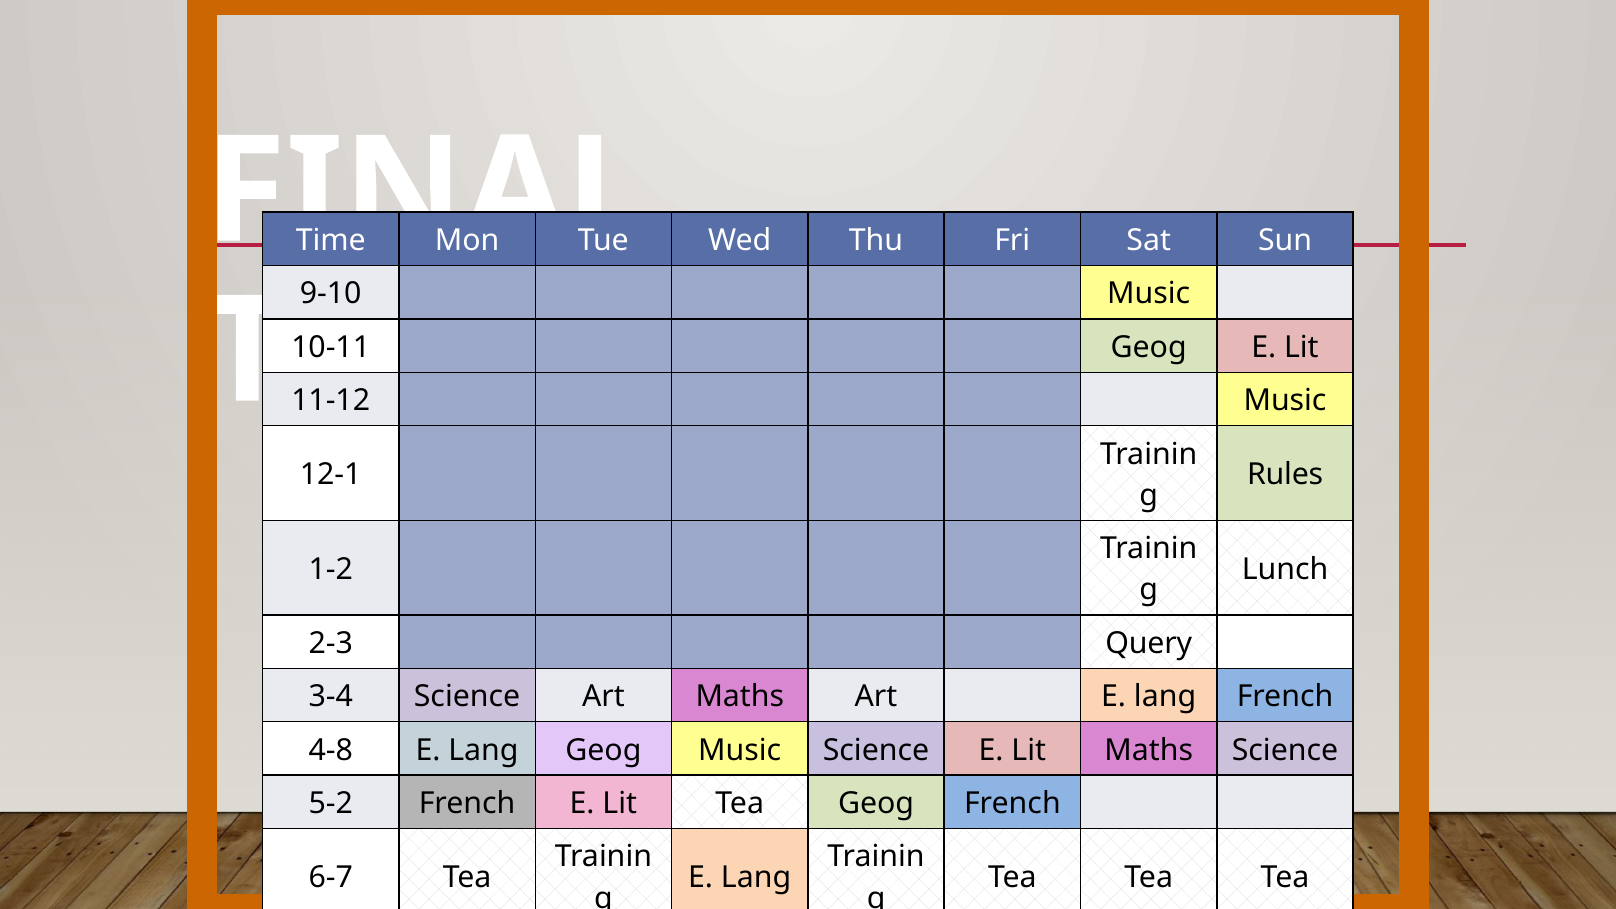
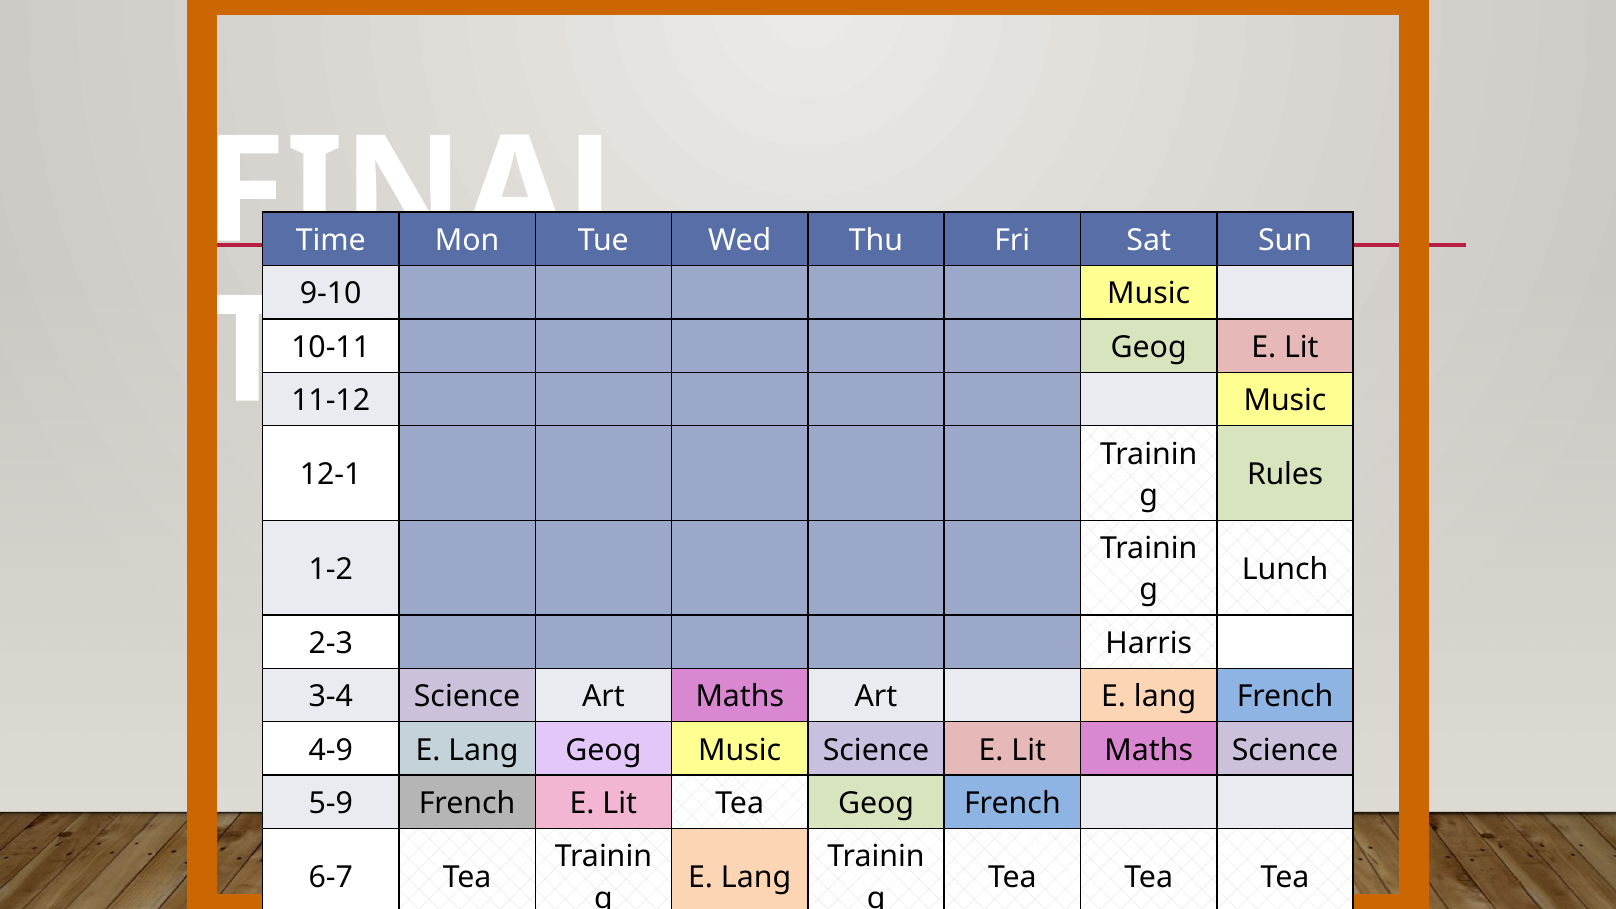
Query: Query -> Harris (1149, 643)
4-8: 4-8 -> 4-9 (331, 750)
5-2: 5-2 -> 5-9 (331, 803)
